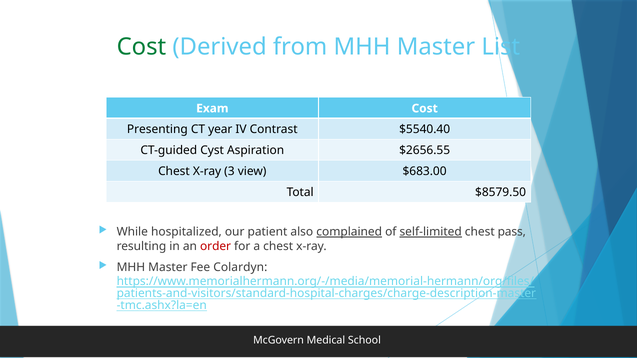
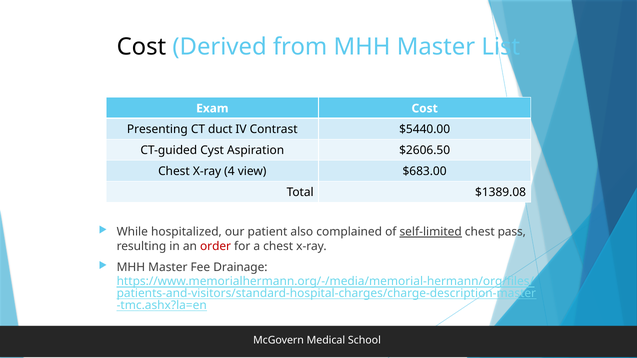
Cost colour: green -> black (141, 47)
year: year -> duct (220, 130)
$5540.40: $5540.40 -> $5440.00 (425, 130)
$2656.55: $2656.55 -> $2606.50 (425, 151)
3: 3 -> 4 (229, 172)
$8579.50: $8579.50 -> $1389.08 (501, 193)
complained underline: present -> none (349, 232)
Colardyn: Colardyn -> Drainage (240, 267)
